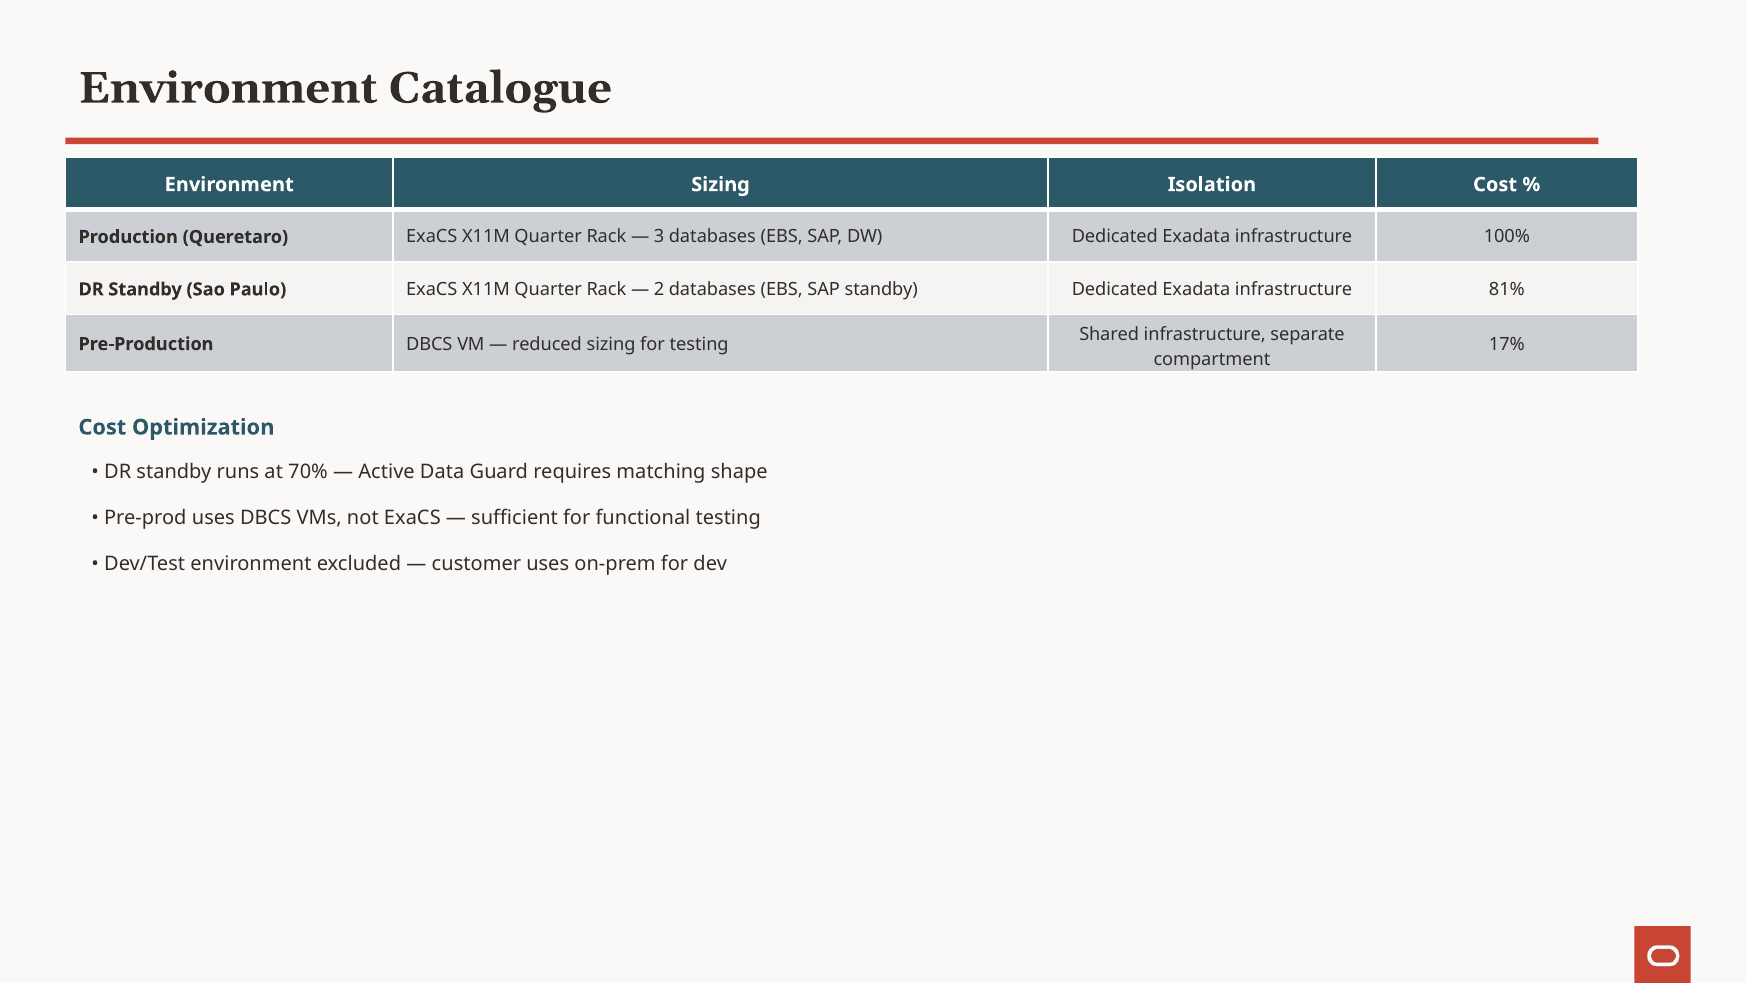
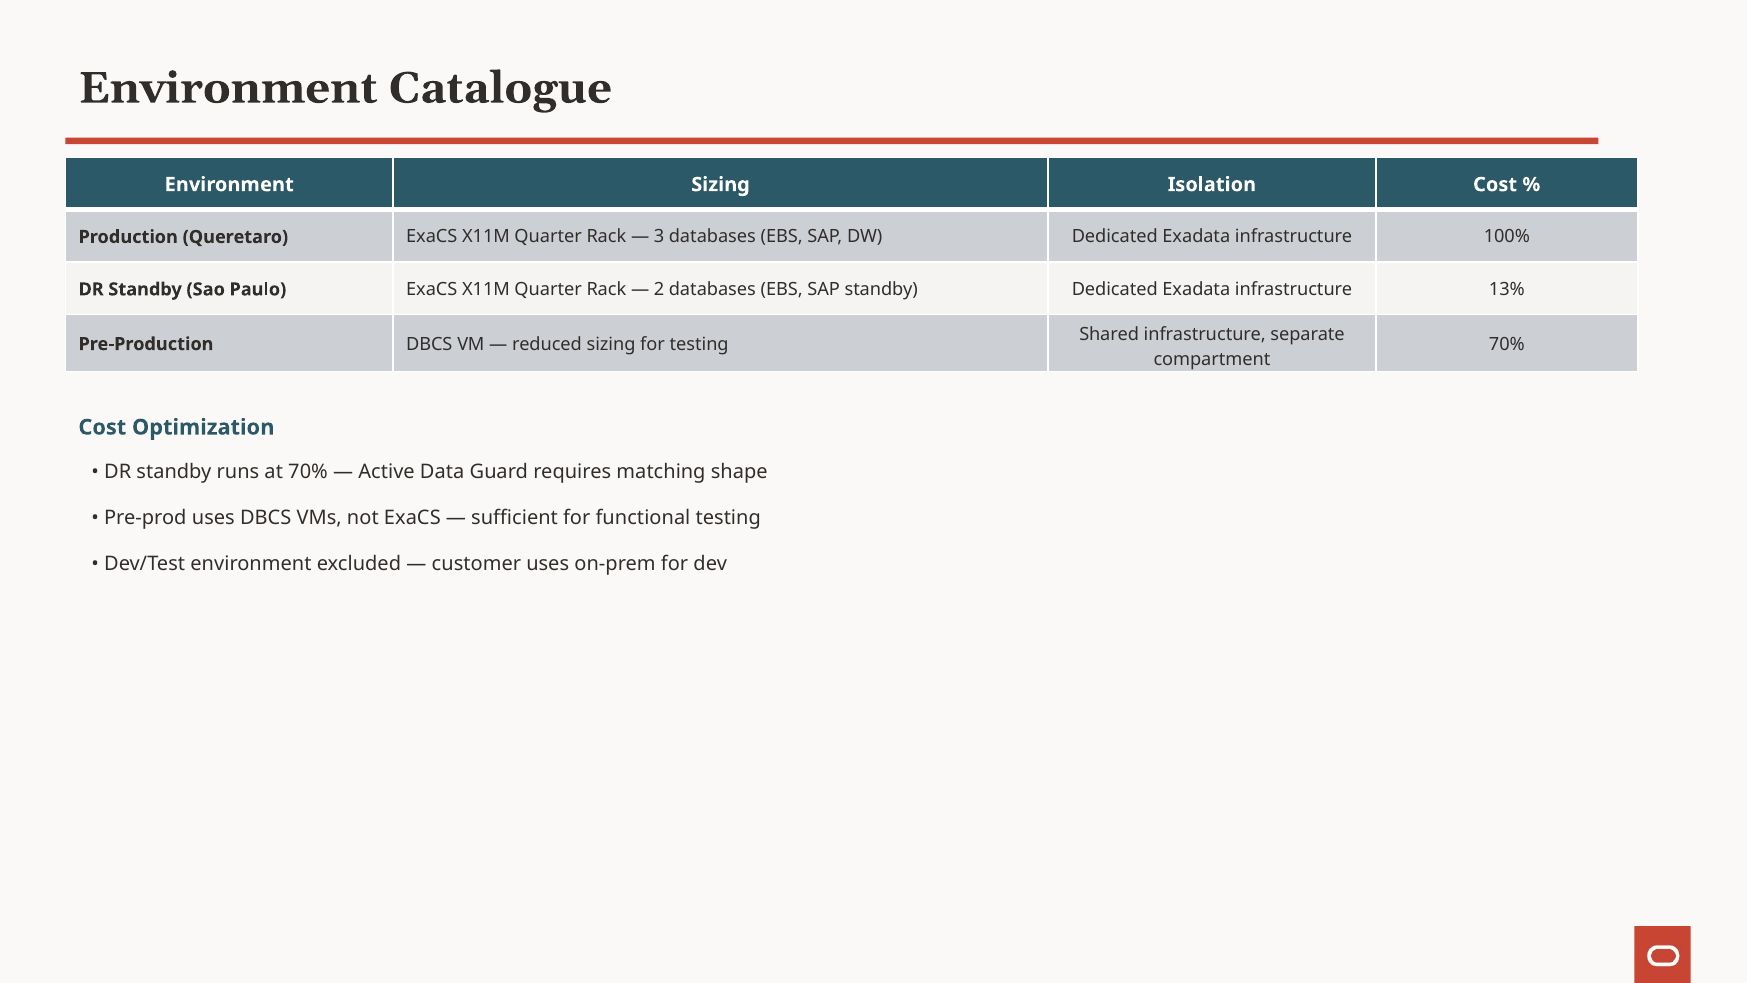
81%: 81% -> 13% (1507, 289)
17%: 17% -> 70% (1507, 344)
